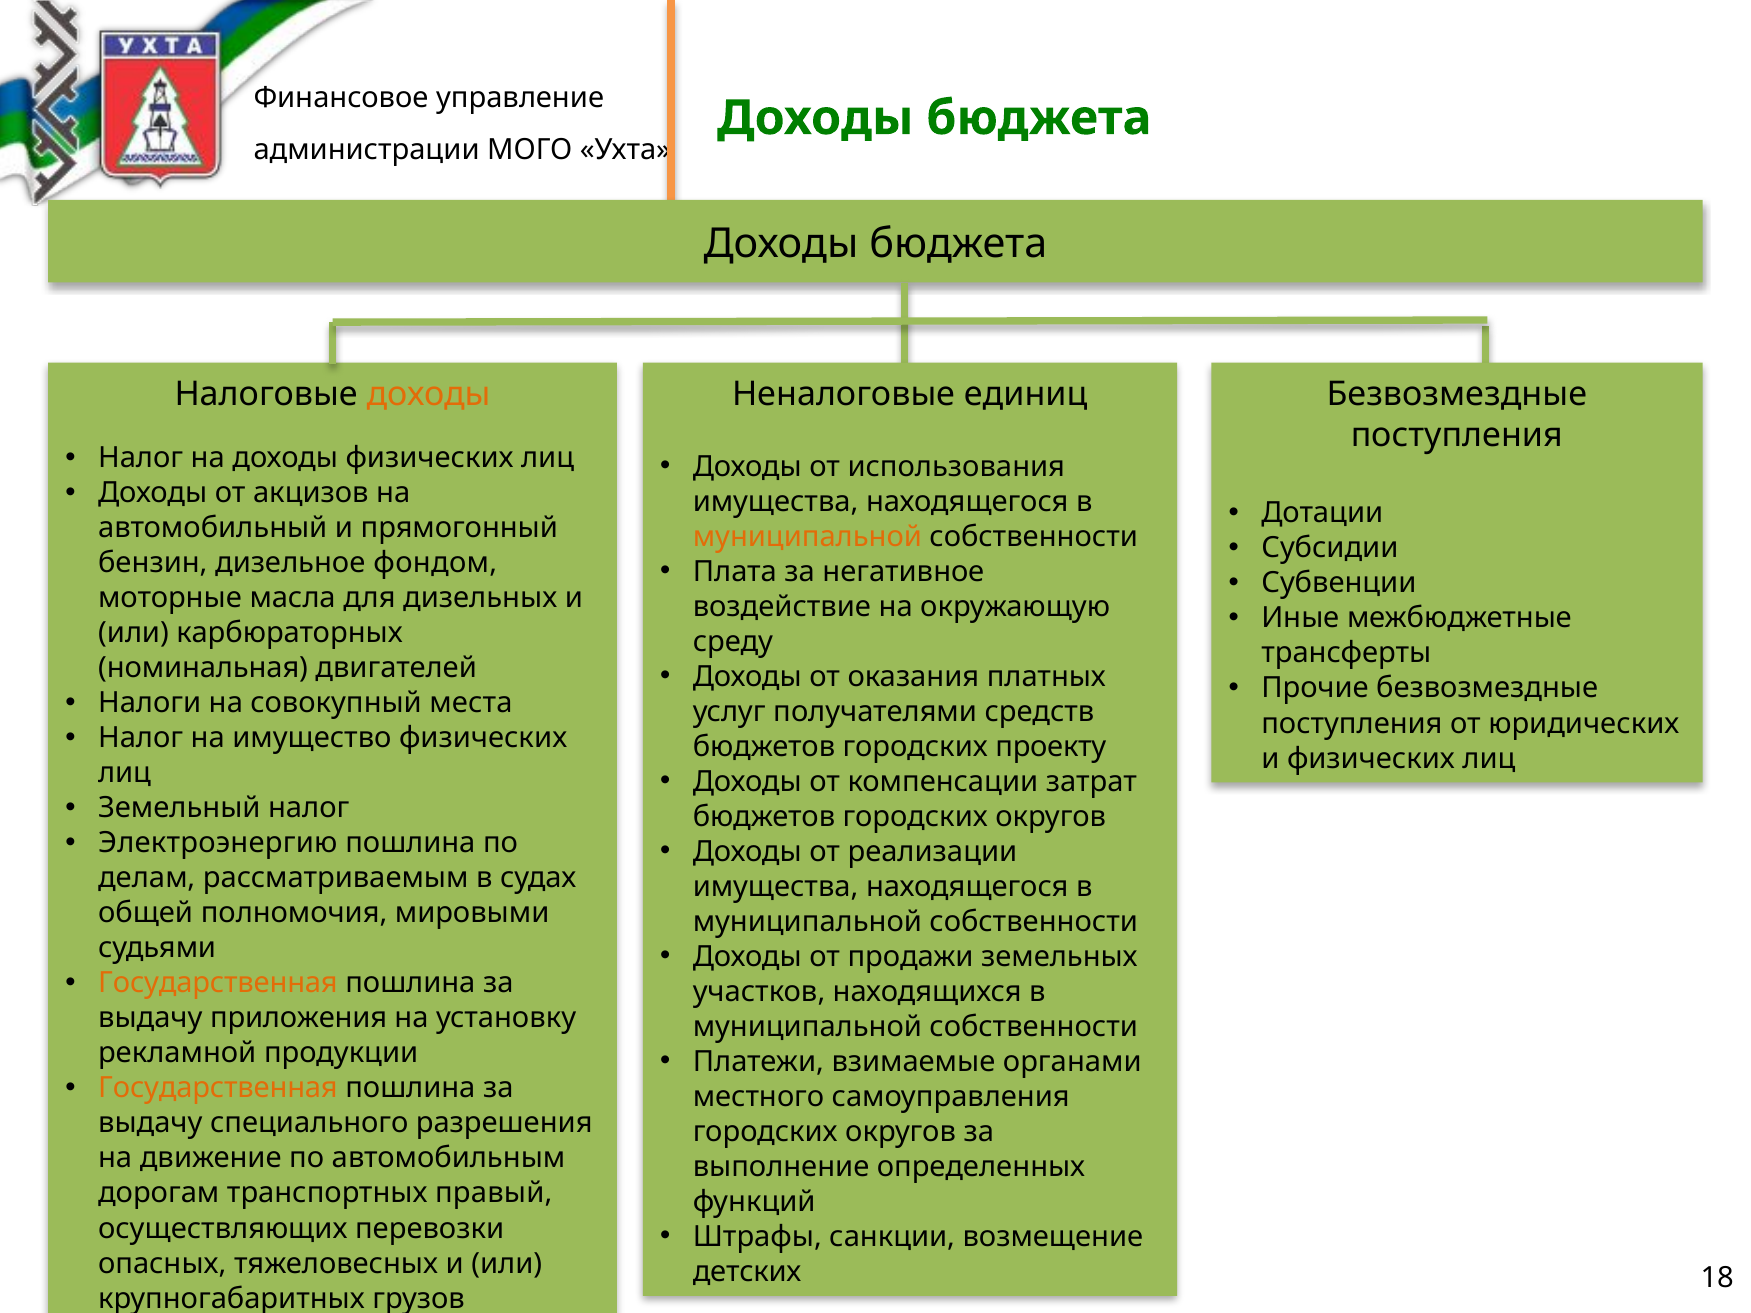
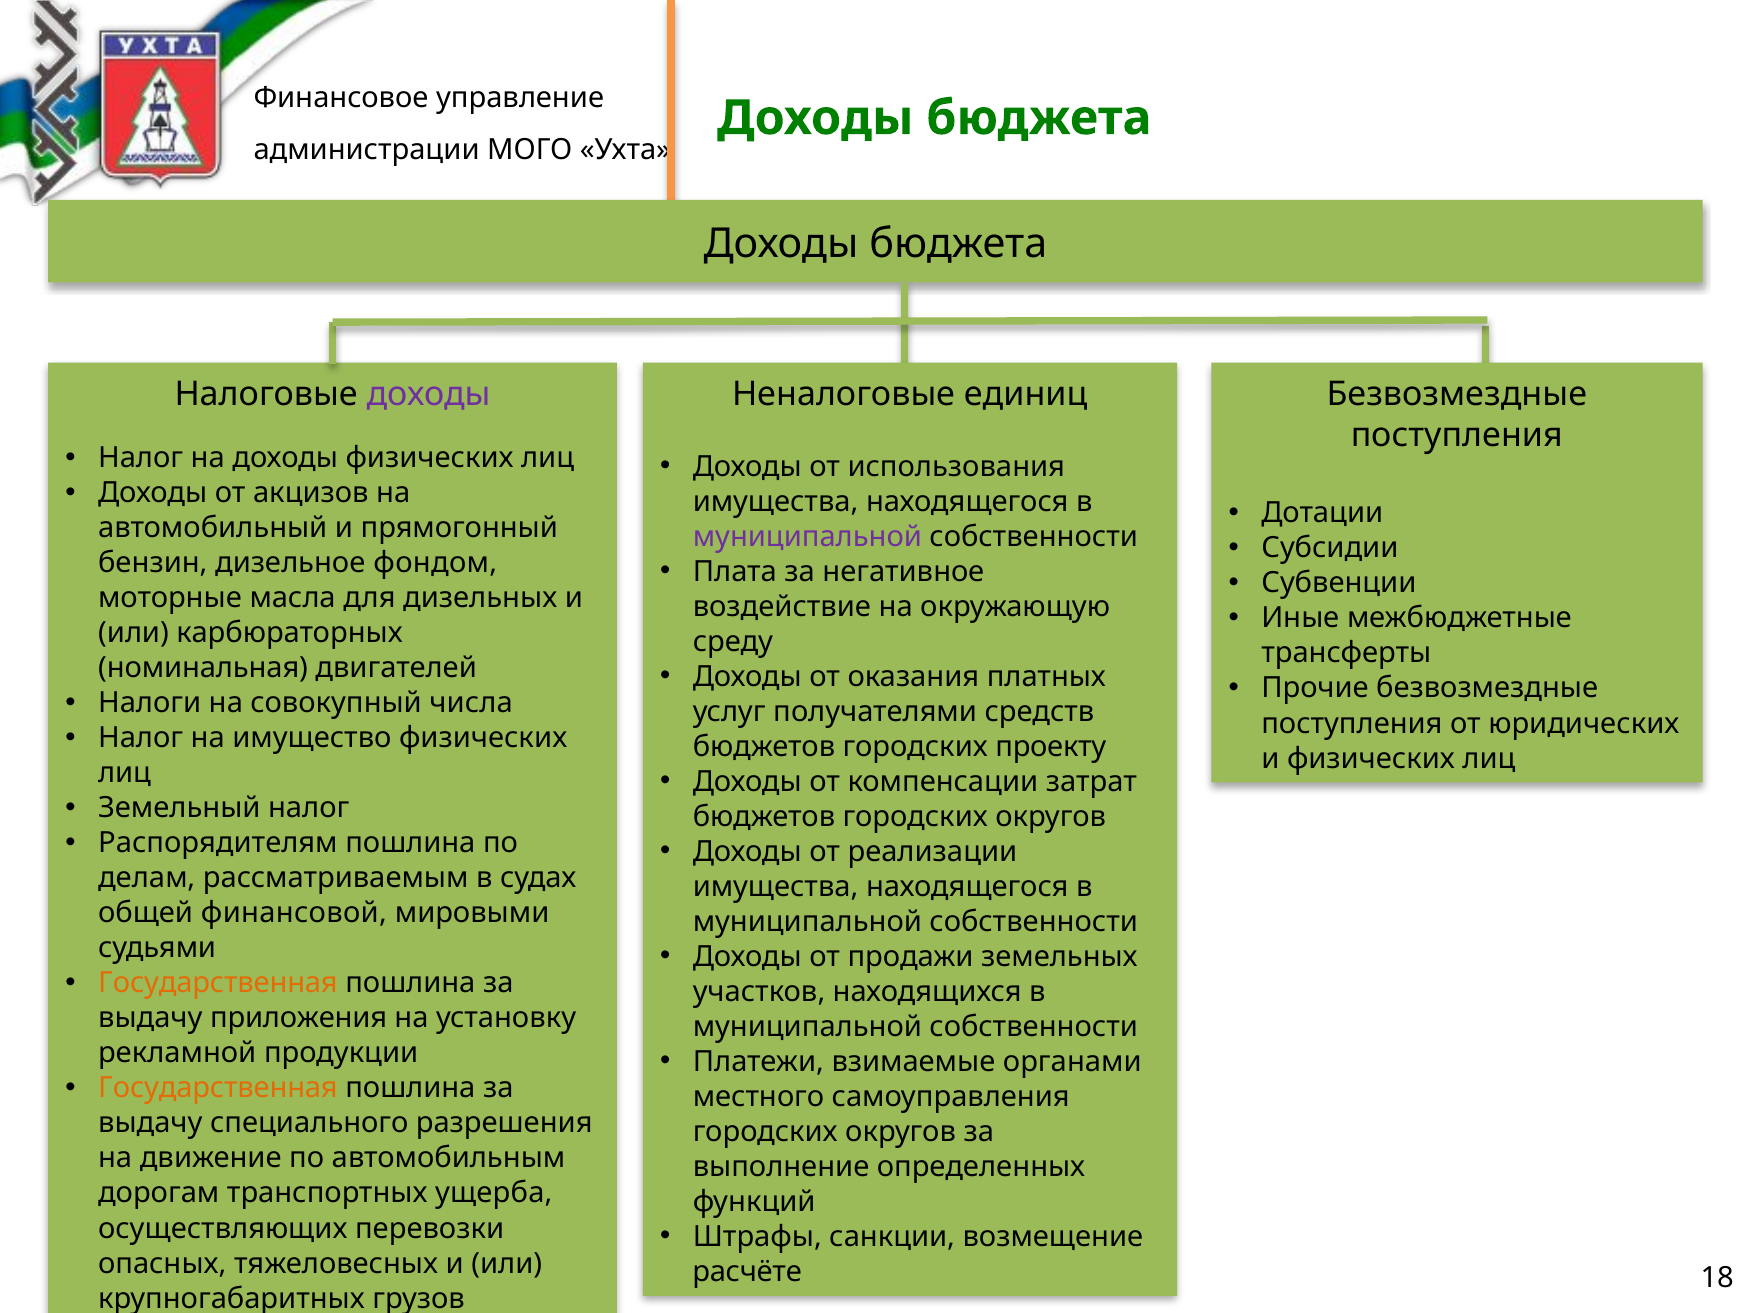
доходы colour: orange -> purple (429, 394)
муниципальной colour: orange -> purple (807, 537)
места: места -> числа (471, 703)
Электроэнергию: Электроэнергию -> Распорядителям (218, 843)
полномочия: полномочия -> финансовой (294, 913)
правый: правый -> ущерба (494, 1194)
детских: детских -> расчёте (747, 1272)
